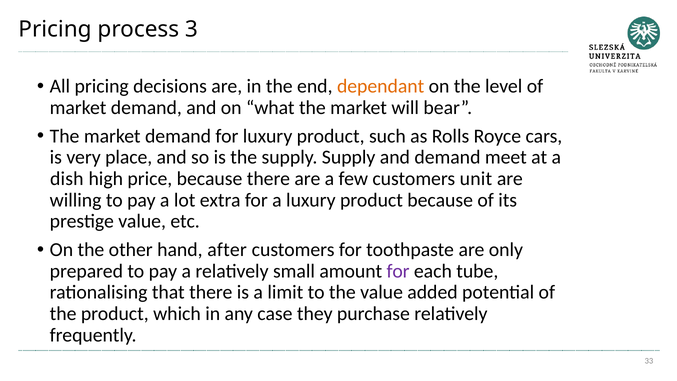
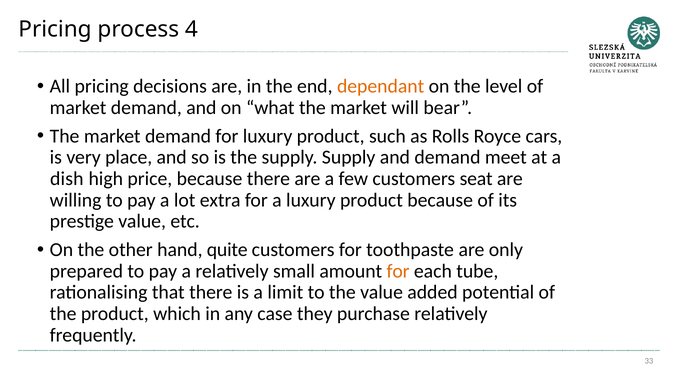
3: 3 -> 4 (191, 29)
unit: unit -> seat (476, 179)
after: after -> quite (227, 250)
for colour: purple -> orange (398, 271)
